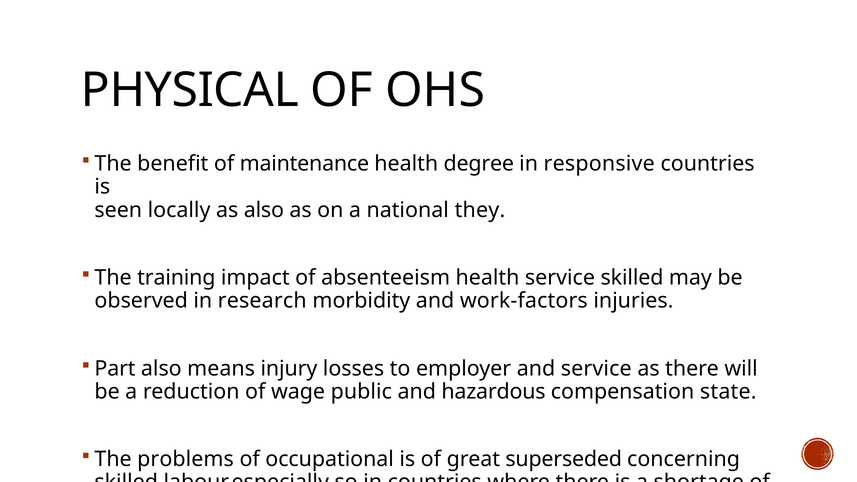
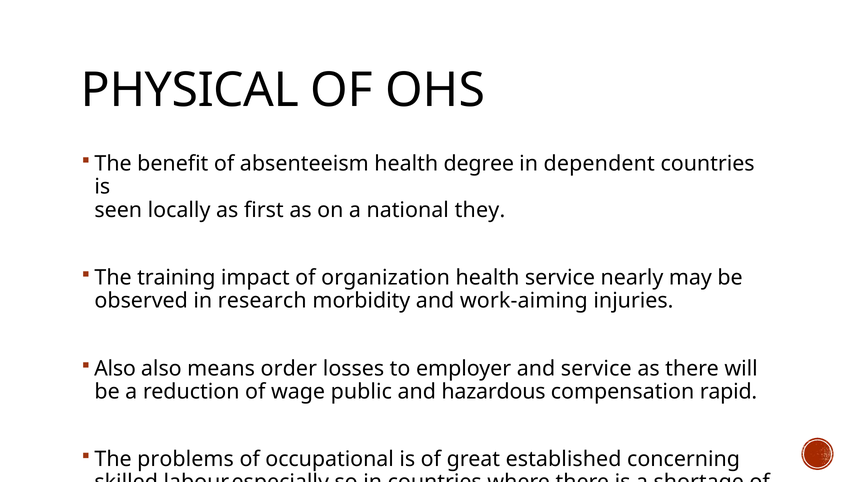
maintenance: maintenance -> absenteeism (304, 164)
responsive: responsive -> dependent (599, 164)
as also: also -> first (264, 210)
absenteeism: absenteeism -> organization (386, 278)
service skilled: skilled -> nearly (632, 278)
work-factors: work-factors -> work-aiming (524, 301)
Part: Part -> Also (115, 369)
injury: injury -> order (289, 369)
state: state -> rapid (728, 392)
superseded: superseded -> established (564, 459)
